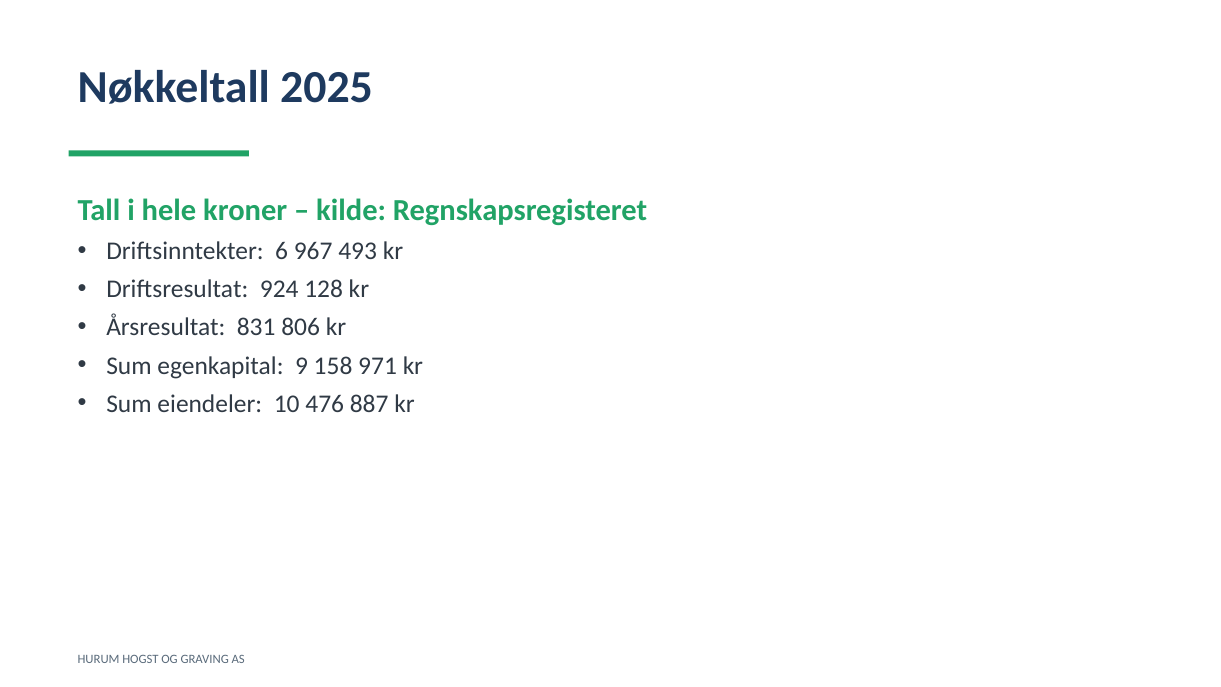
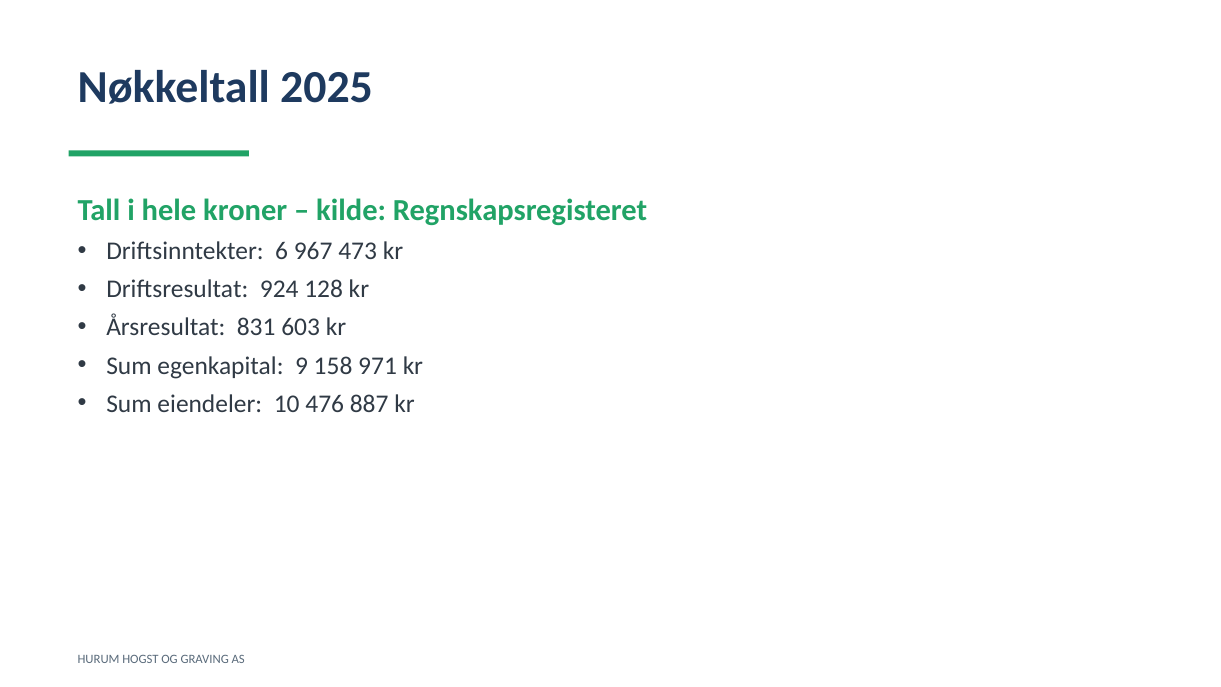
493: 493 -> 473 (358, 251)
806: 806 -> 603 (301, 327)
